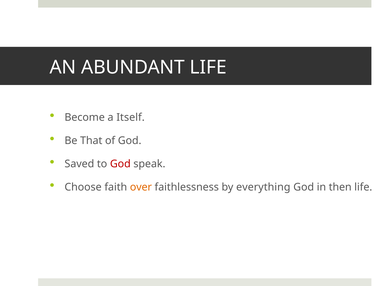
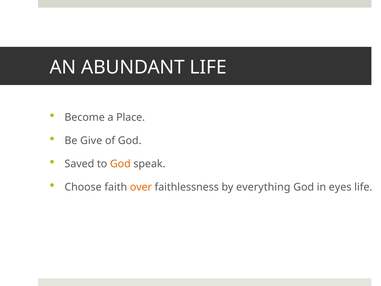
Itself: Itself -> Place (131, 117)
That: That -> Give (91, 140)
God colour: red -> orange (120, 164)
then: then -> eyes (340, 187)
